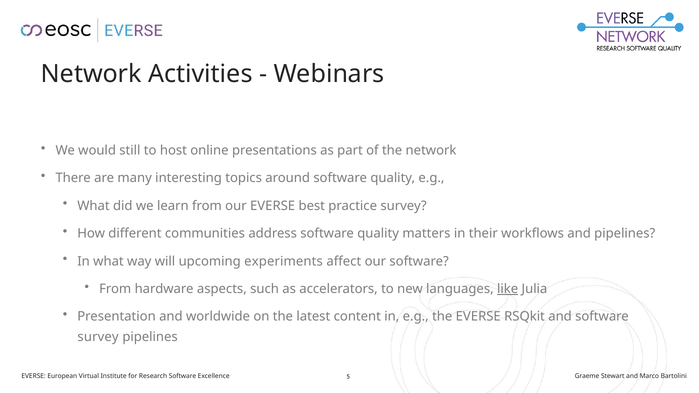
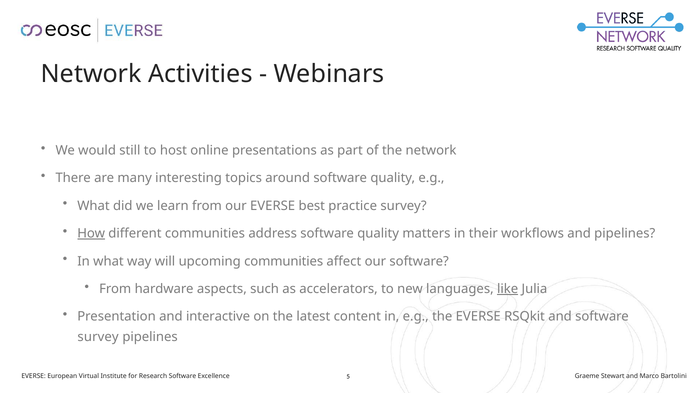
How underline: none -> present (91, 234)
upcoming experiments: experiments -> communities (284, 261)
worldwide: worldwide -> interactive (218, 317)
